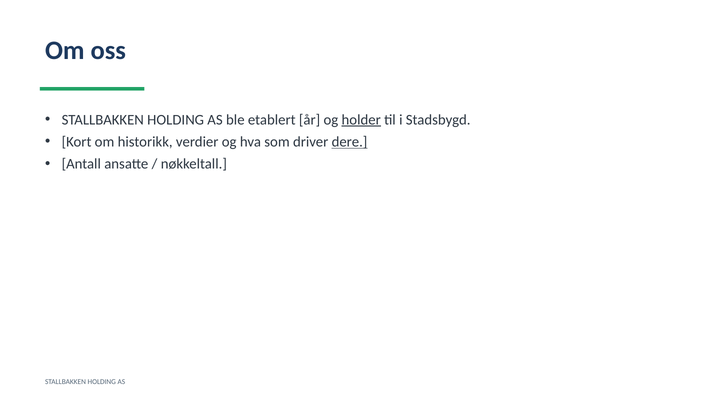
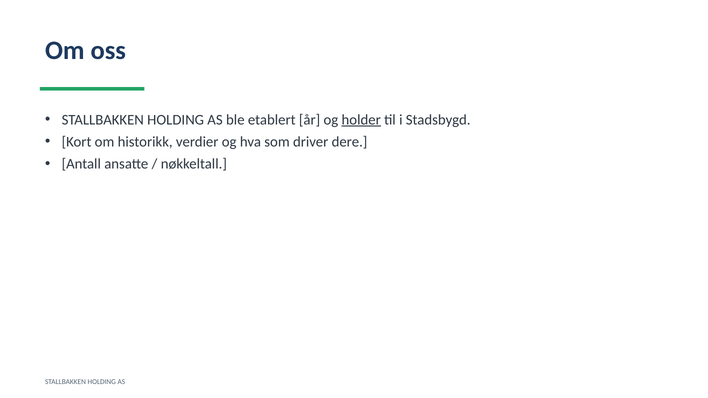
dere underline: present -> none (350, 142)
